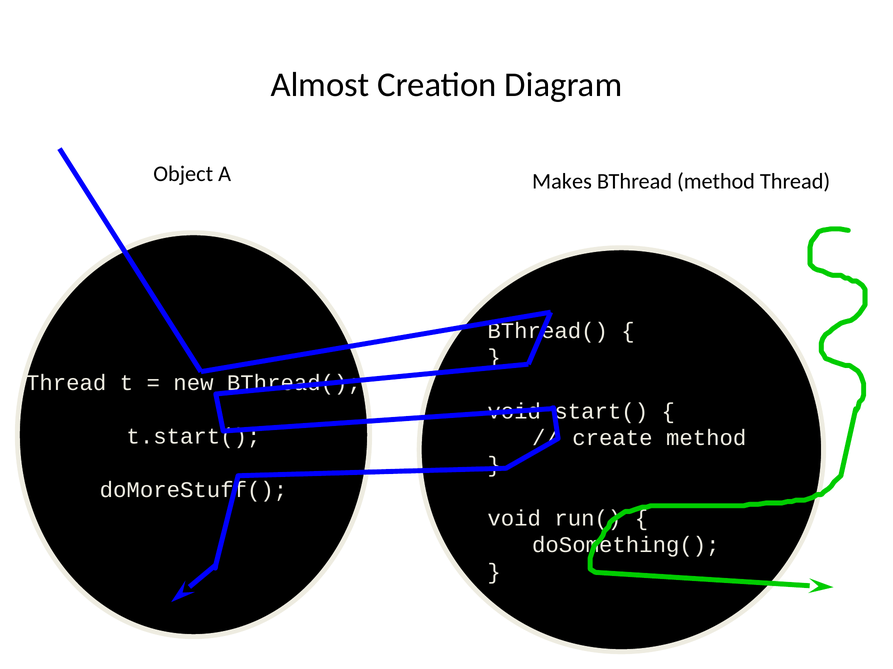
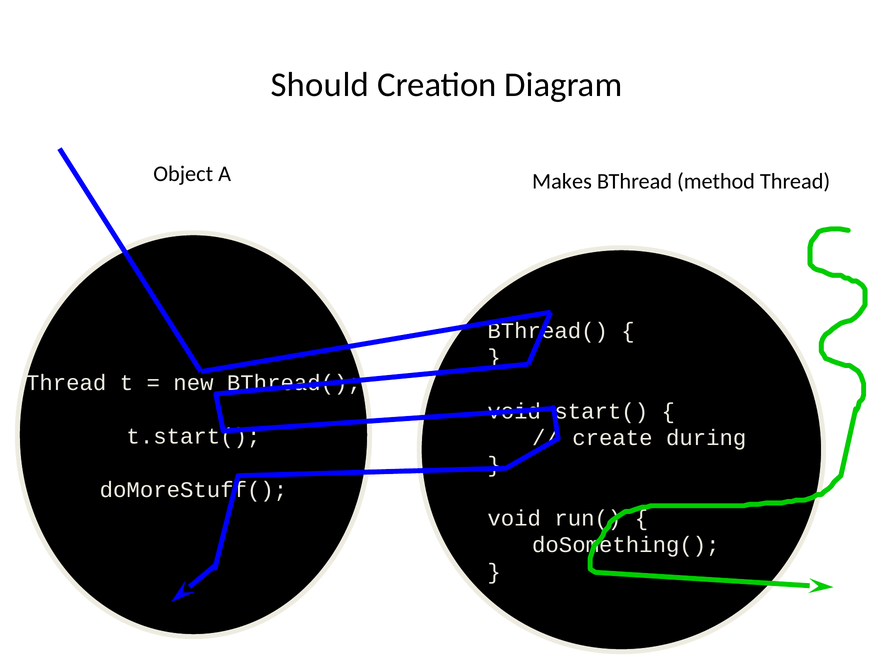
Almost: Almost -> Should (320, 85)
create method: method -> during (706, 438)
